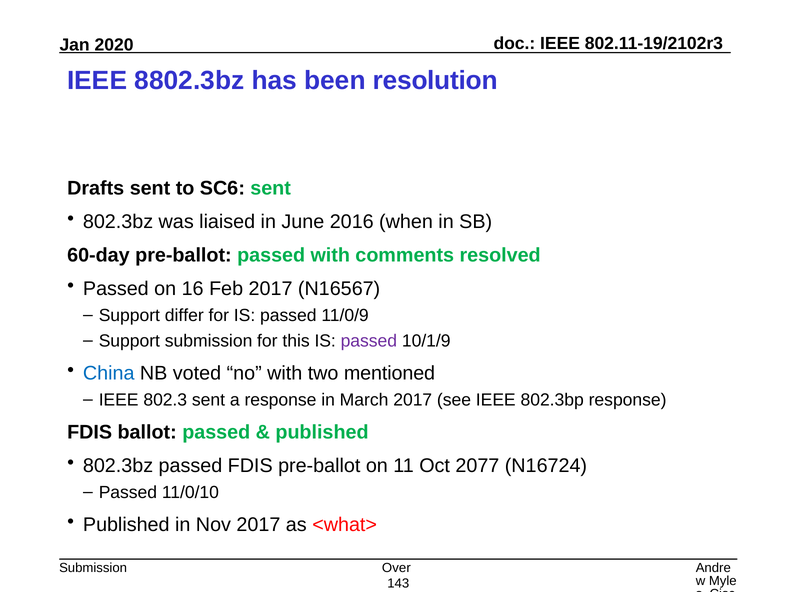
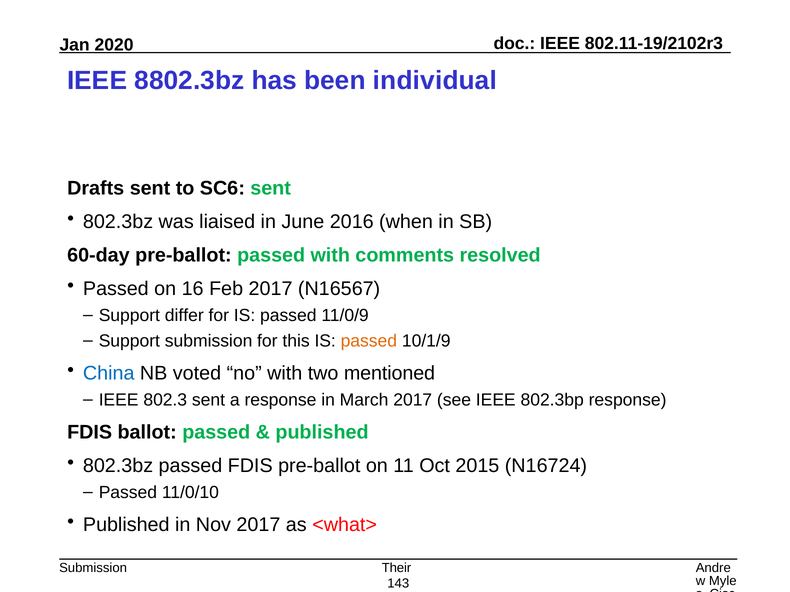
resolution: resolution -> individual (435, 81)
passed colour: purple -> orange (369, 341)
2077: 2077 -> 2015 (477, 466)
Over: Over -> Their (396, 568)
